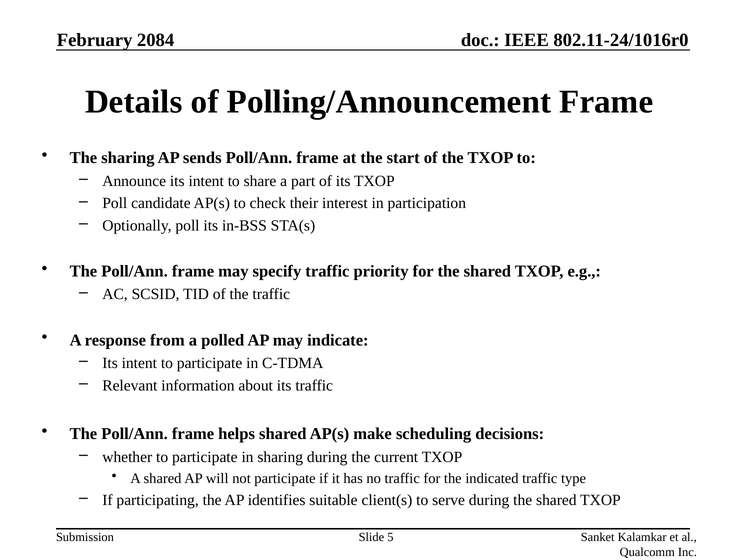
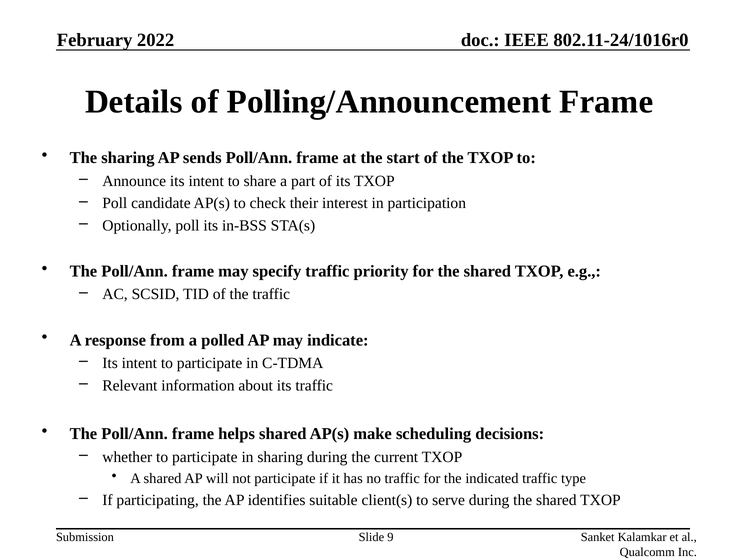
2084: 2084 -> 2022 (156, 40)
5: 5 -> 9 (390, 537)
